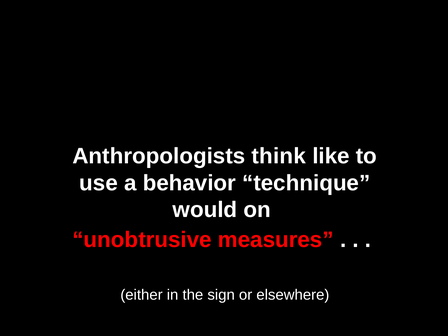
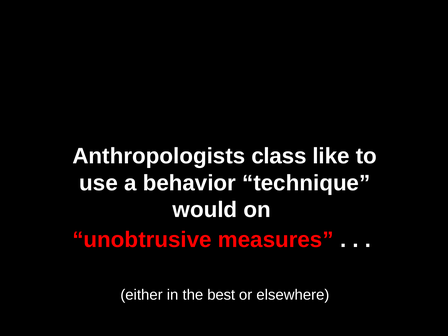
think: think -> class (279, 156)
sign: sign -> best (221, 295)
